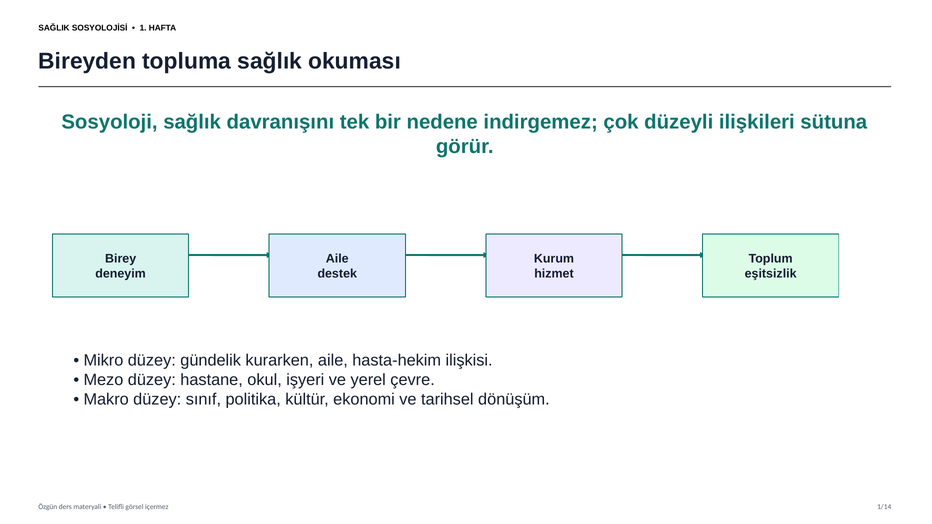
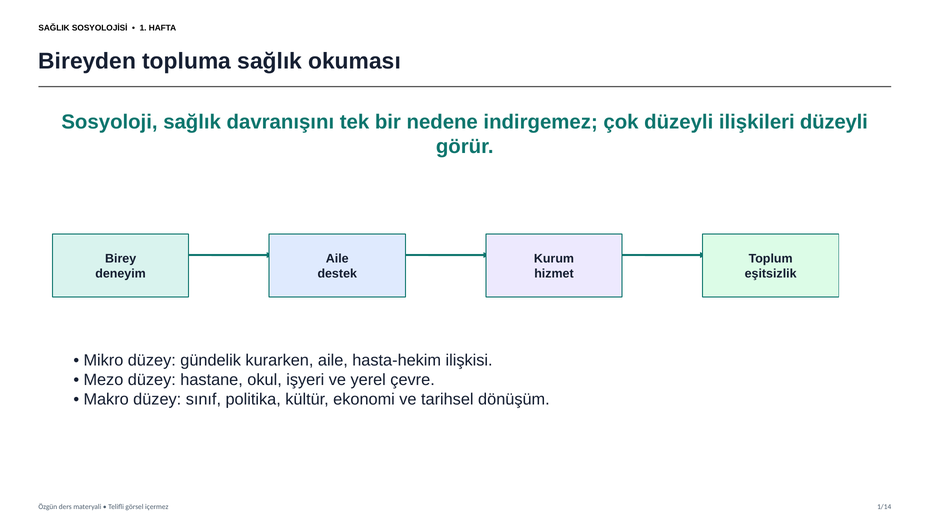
ilişkileri sütuna: sütuna -> düzeyli (834, 122)
